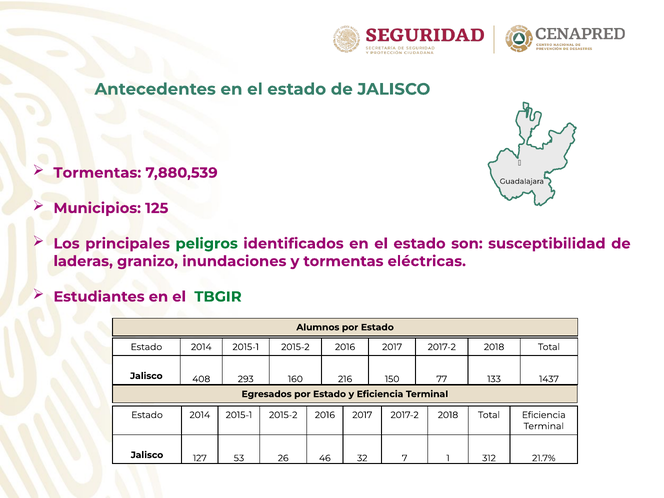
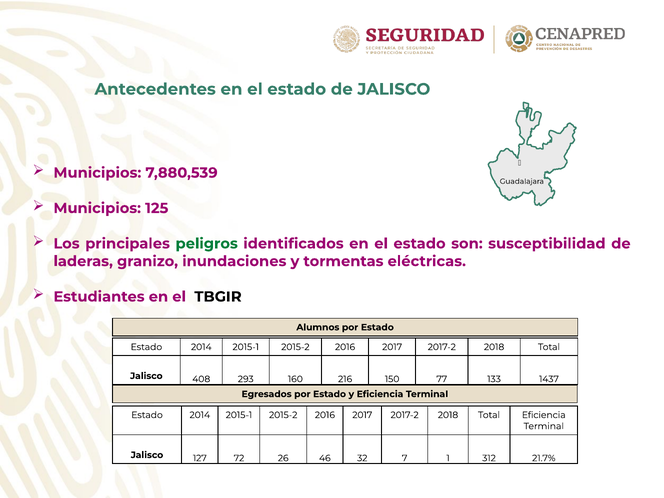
Tormentas: Tormentas -> Municipios (97, 173)
TBGIR colour: green -> black (218, 297)
53: 53 -> 72 (239, 458)
